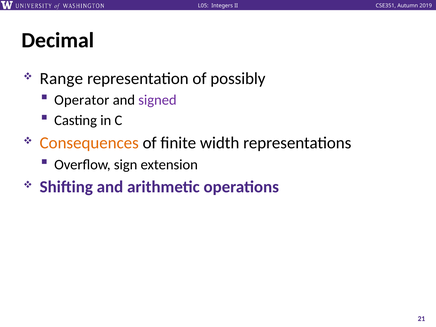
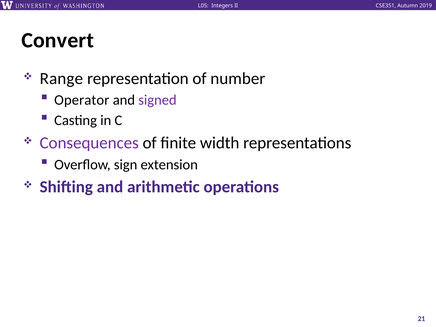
Decimal: Decimal -> Convert (58, 40)
possibly: possibly -> number (238, 78)
Consequences colour: orange -> purple (89, 143)
